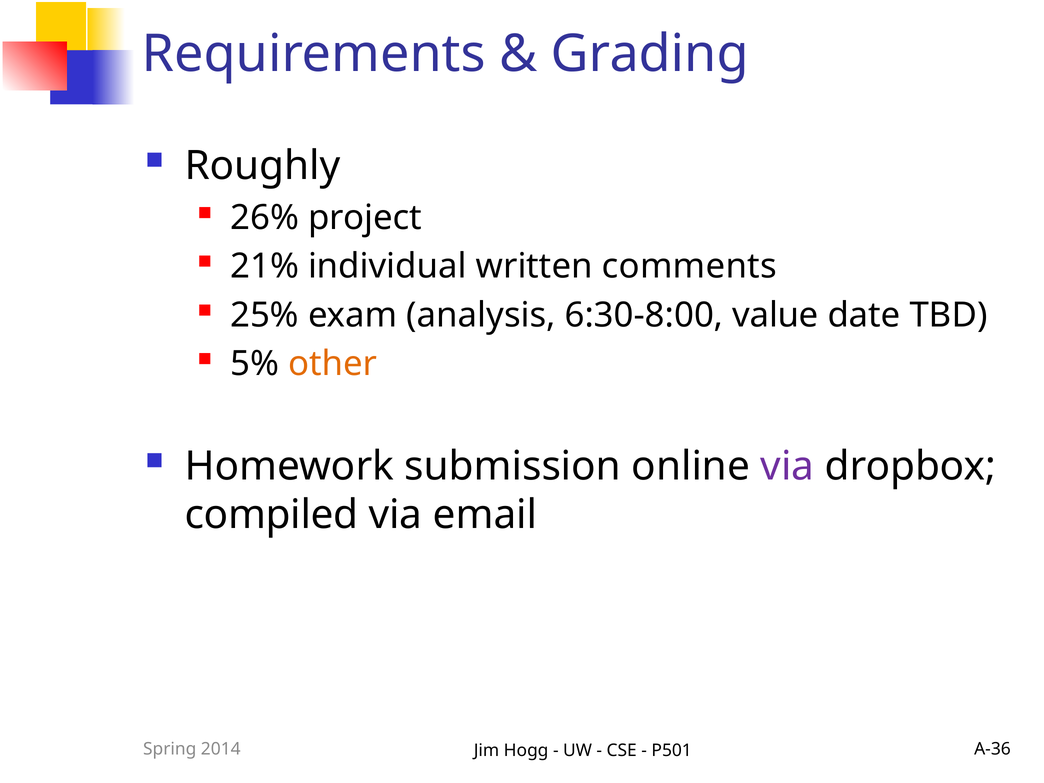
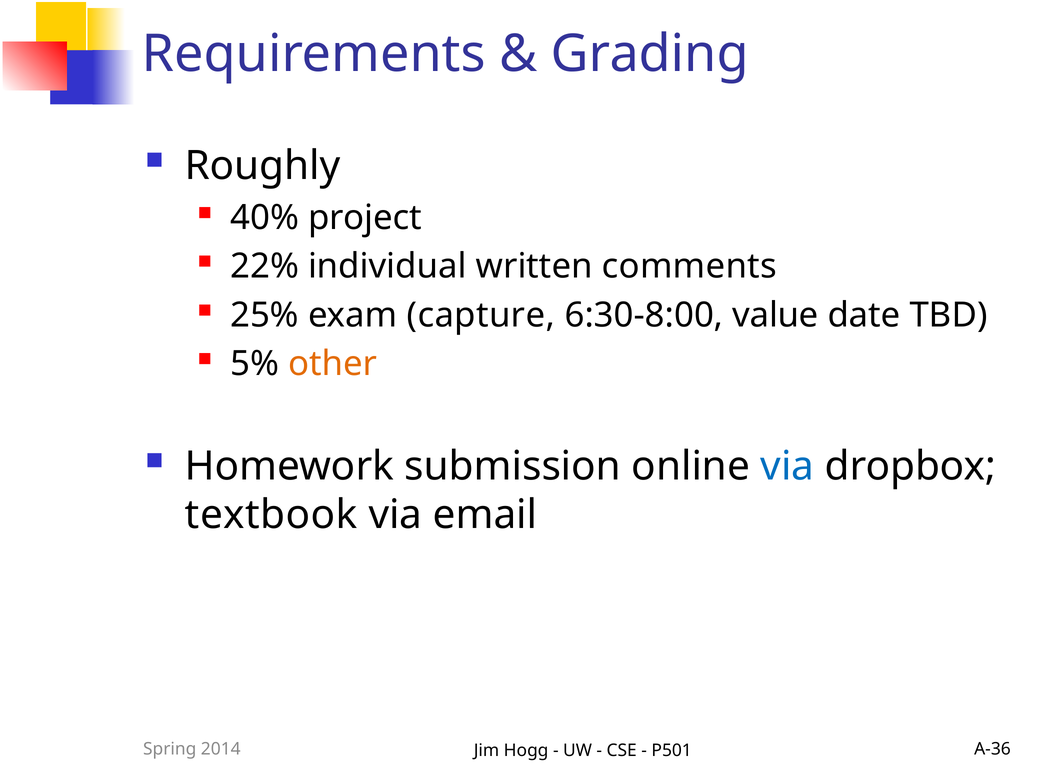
26%: 26% -> 40% (265, 218)
21%: 21% -> 22% (265, 266)
analysis: analysis -> capture (481, 315)
via colour: purple -> blue (787, 466)
compiled: compiled -> textbook (271, 515)
